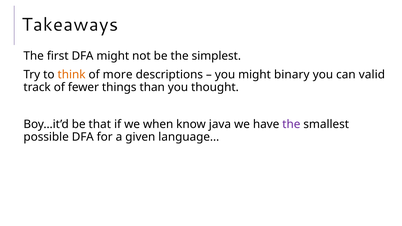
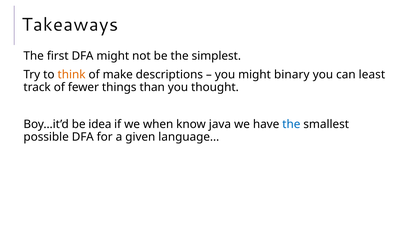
more: more -> make (118, 75)
valid: valid -> least (372, 75)
that: that -> idea (100, 124)
the colour: purple -> blue (291, 124)
